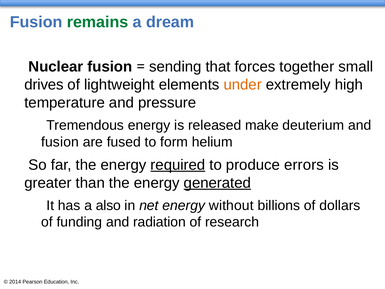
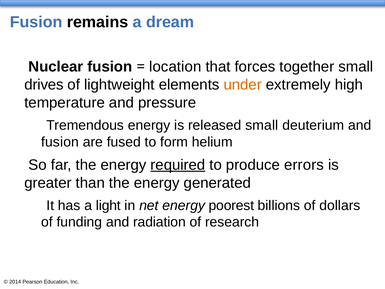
remains colour: green -> black (98, 22)
sending: sending -> location (175, 67)
released make: make -> small (262, 125)
generated underline: present -> none (217, 183)
also: also -> light (108, 205)
without: without -> poorest (231, 205)
